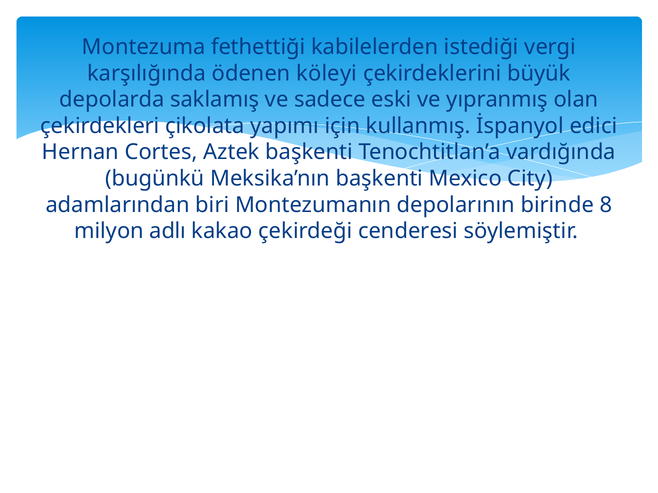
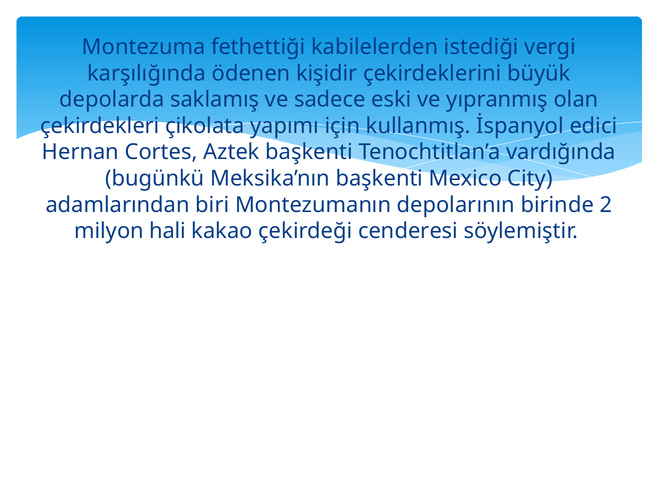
köleyi: köleyi -> kişidir (327, 73)
8: 8 -> 2 (606, 205)
adlı: adlı -> hali (168, 231)
